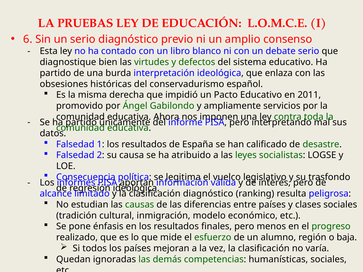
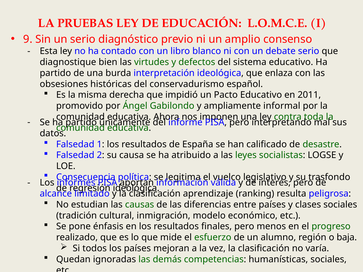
6: 6 -> 9 (28, 39)
servicios: servicios -> informal (282, 106)
clasificación diagnóstico: diagnóstico -> aprendizaje (208, 194)
